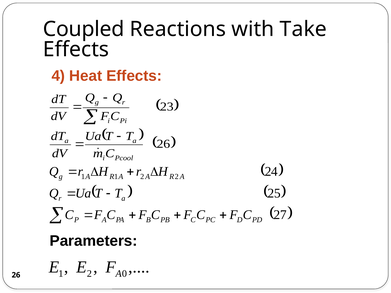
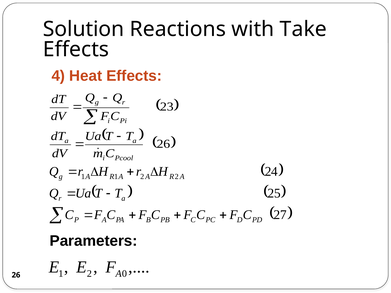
Coupled: Coupled -> Solution (84, 29)
